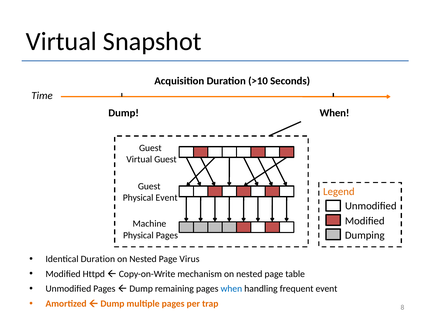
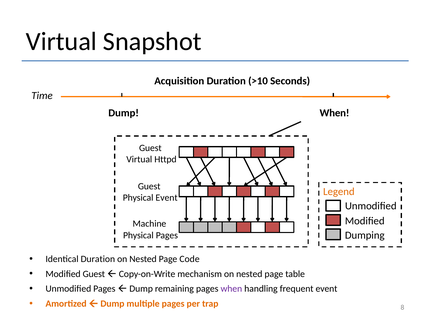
Virtual Guest: Guest -> Httpd (165, 160)
Virus: Virus -> Code (190, 259)
Modified Httpd: Httpd -> Guest (94, 274)
when colour: blue -> purple (231, 289)
